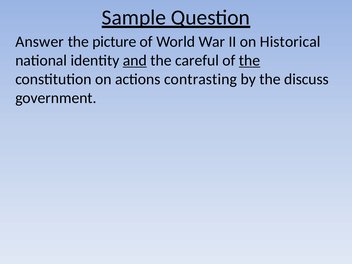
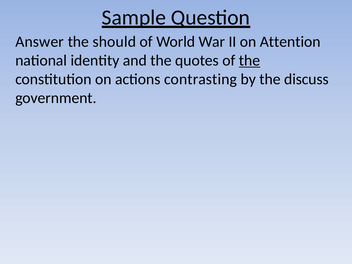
picture: picture -> should (114, 42)
Historical: Historical -> Attention (290, 42)
and underline: present -> none (135, 60)
careful: careful -> quotes (197, 60)
